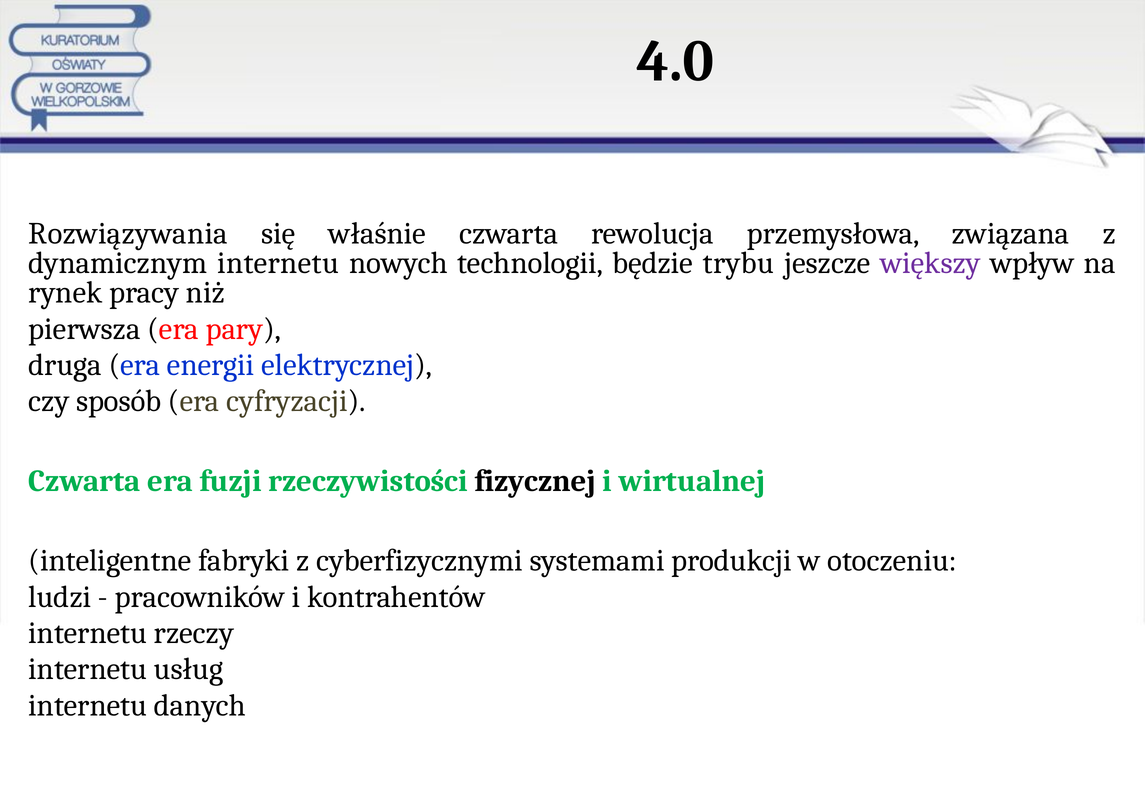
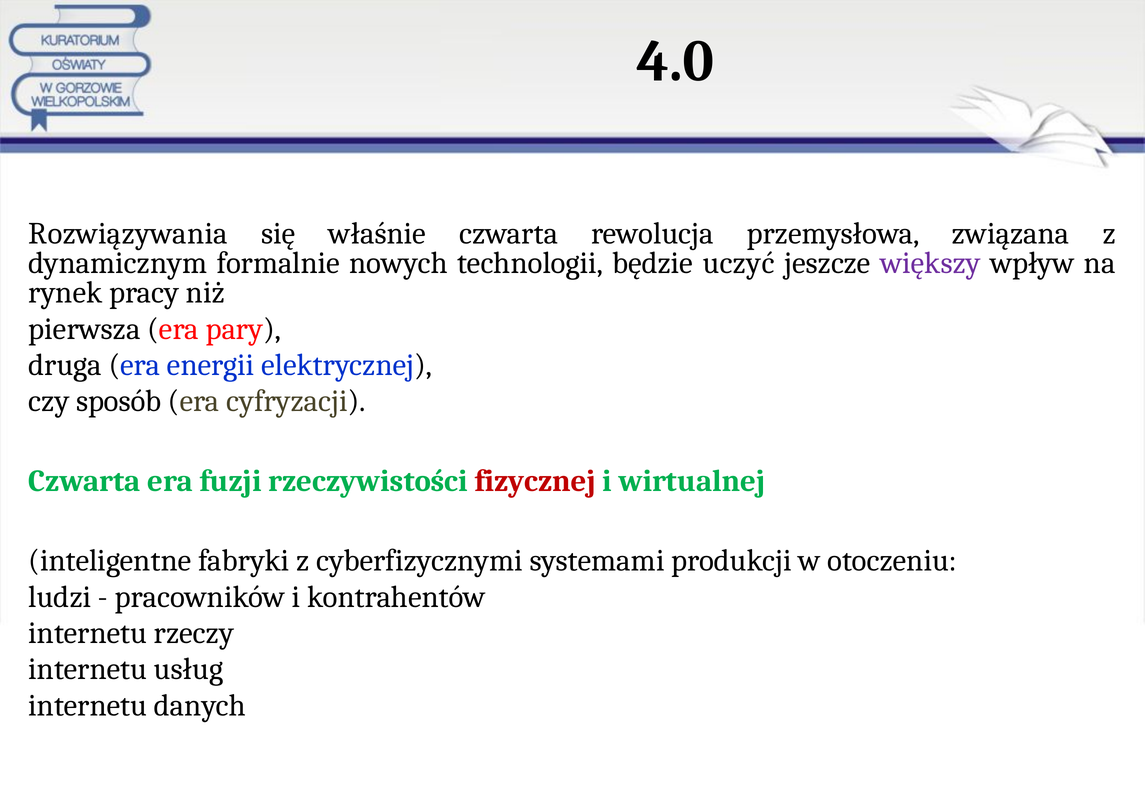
dynamicznym internetu: internetu -> formalnie (278, 263)
trybu: trybu -> uczyć (739, 263)
fizycznej colour: black -> red (535, 481)
